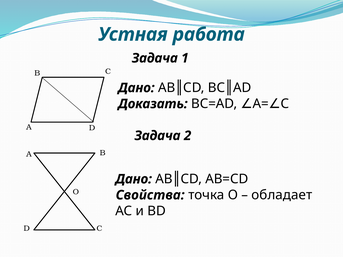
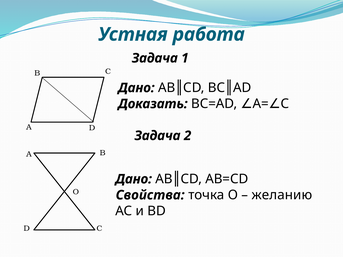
обладает: обладает -> желанию (282, 195)
